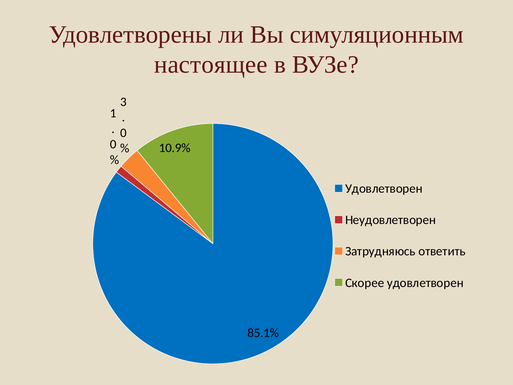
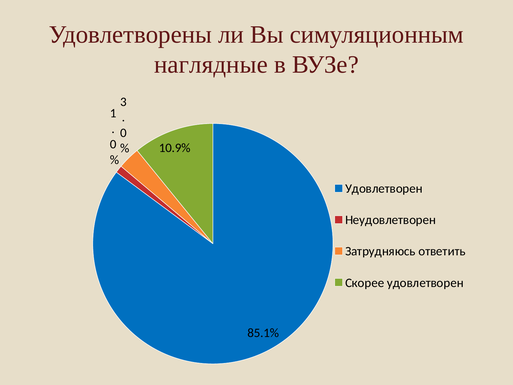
настоящее: настоящее -> наглядные (211, 65)
